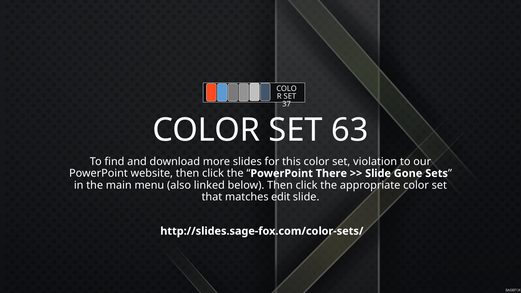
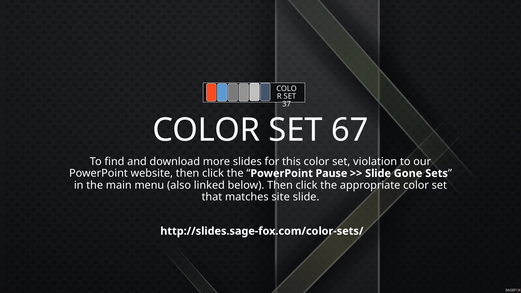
63: 63 -> 67 (350, 130)
There: There -> Pause (331, 173)
edit: edit -> site (281, 197)
